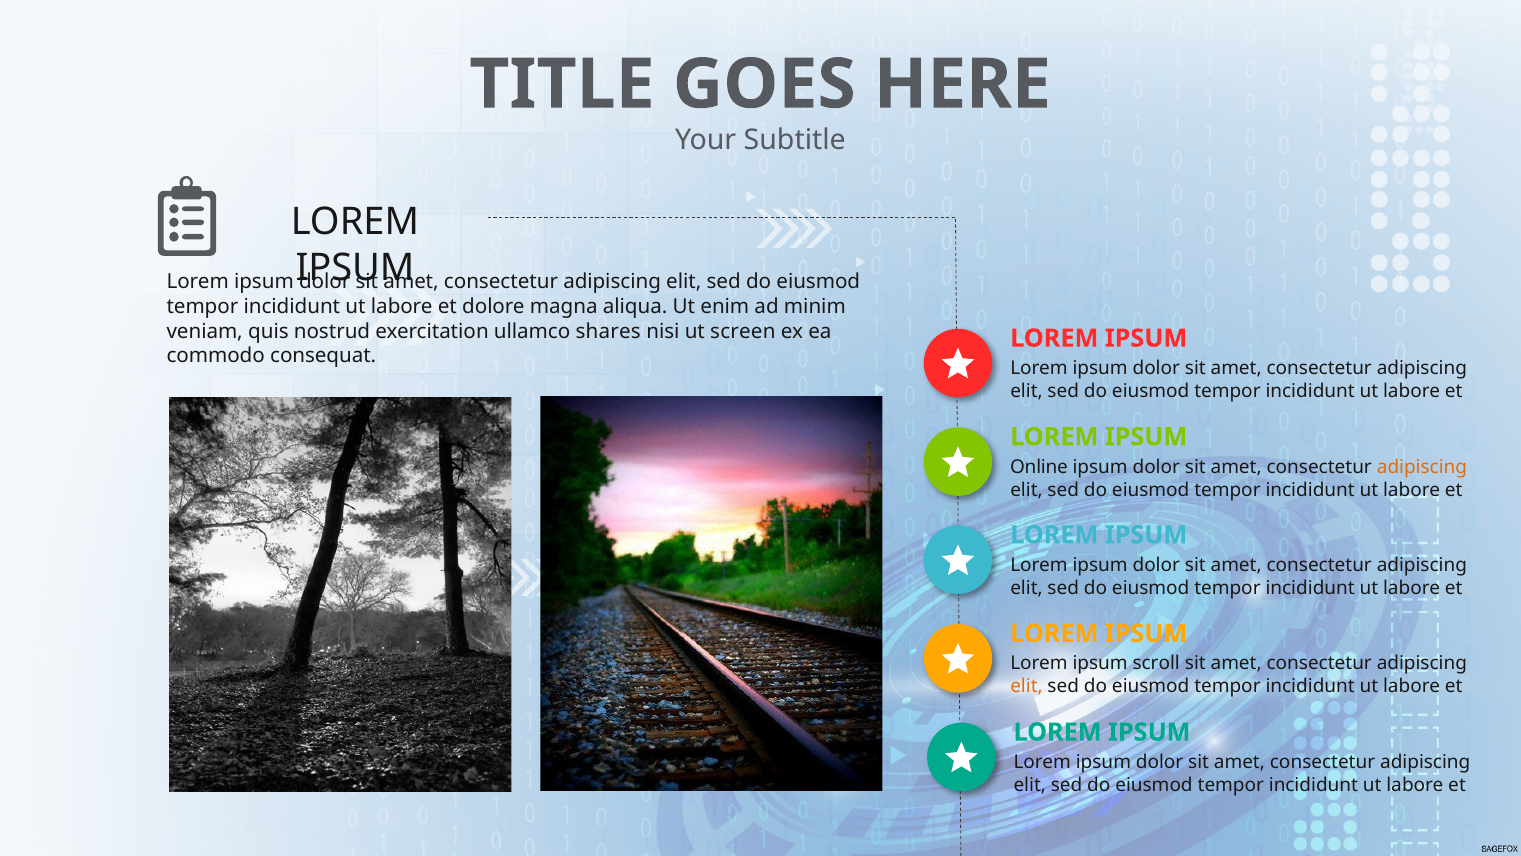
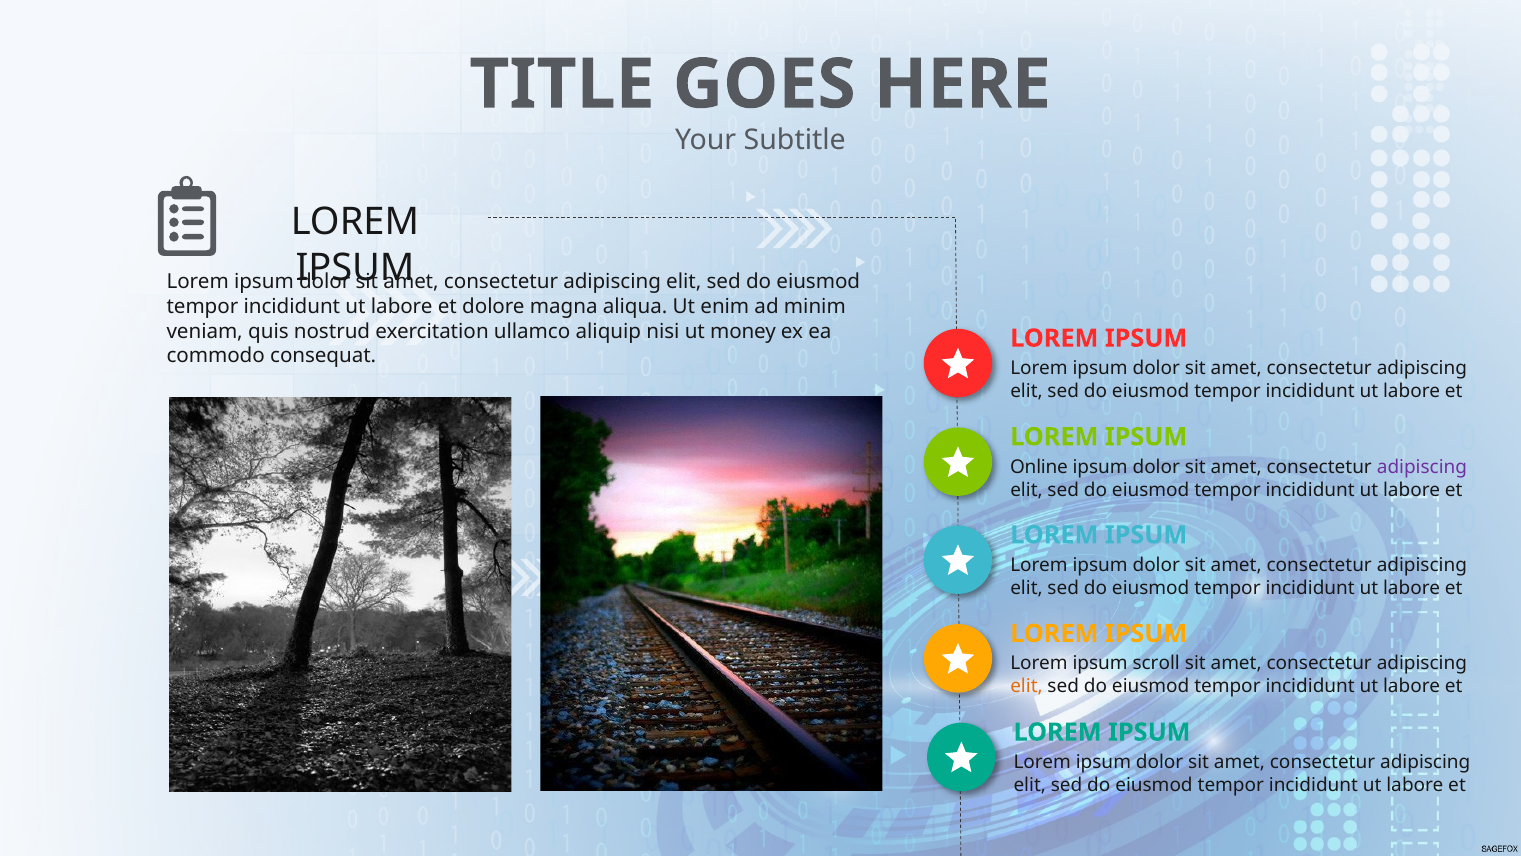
shares: shares -> aliquip (608, 331)
screen: screen -> money (743, 331)
adipiscing colour: orange -> purple (1422, 467)
